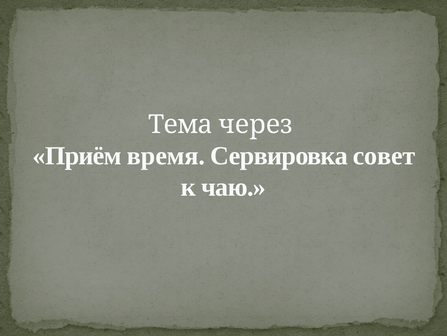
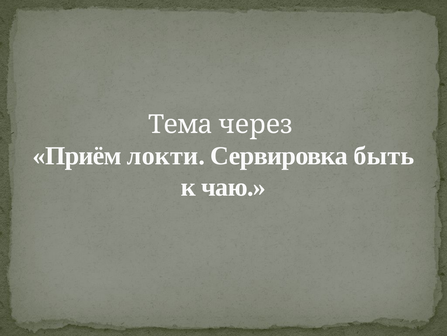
время: время -> локти (166, 155)
совет: совет -> быть (384, 155)
